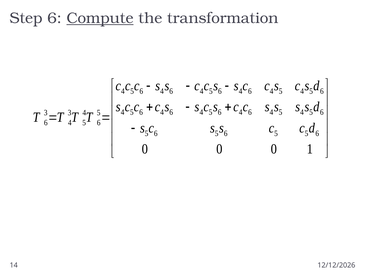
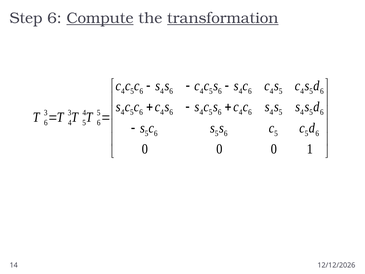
transformation underline: none -> present (223, 18)
